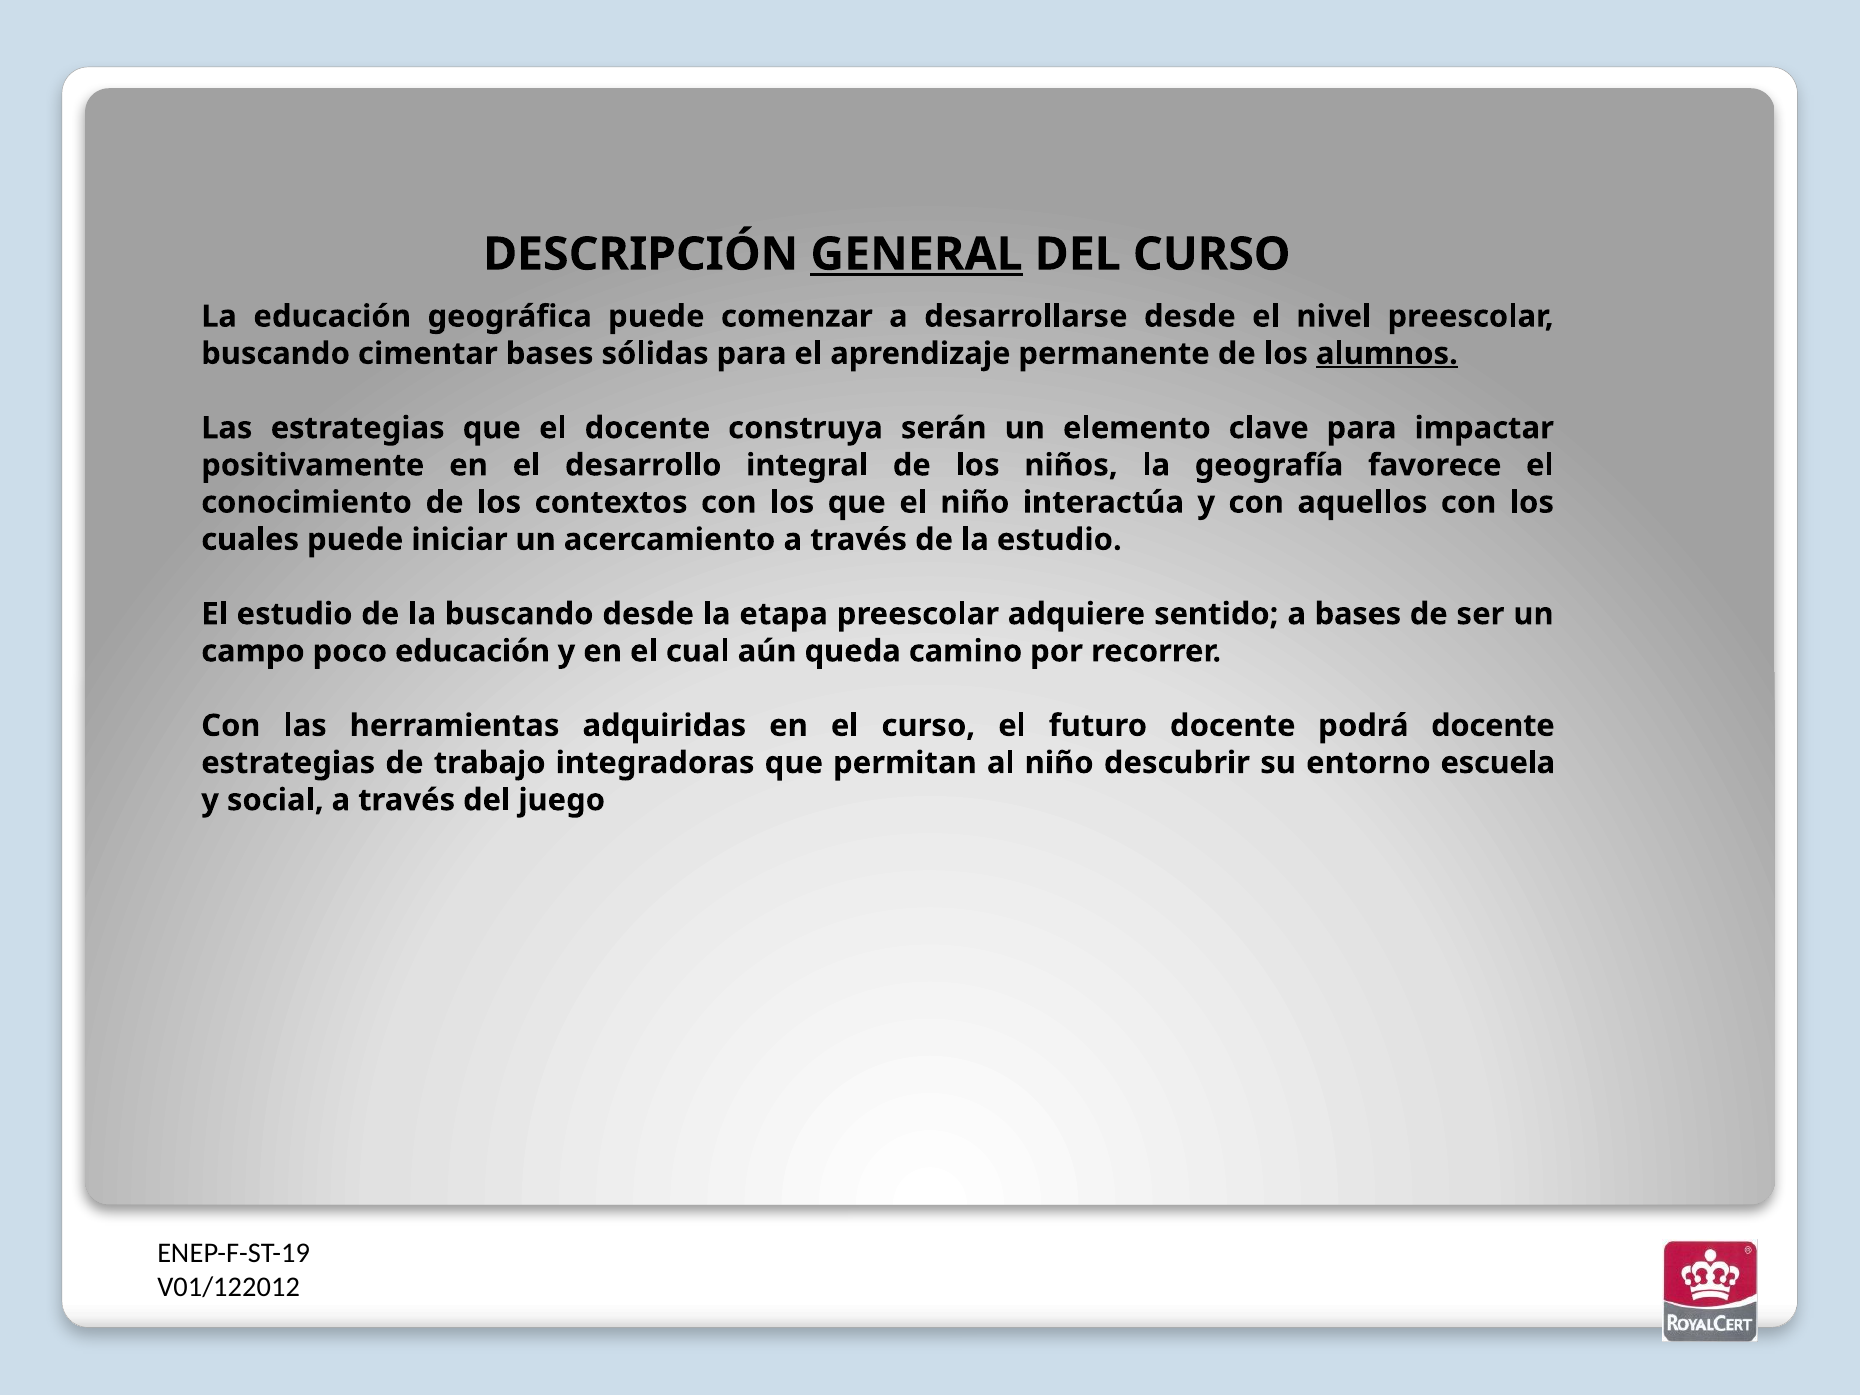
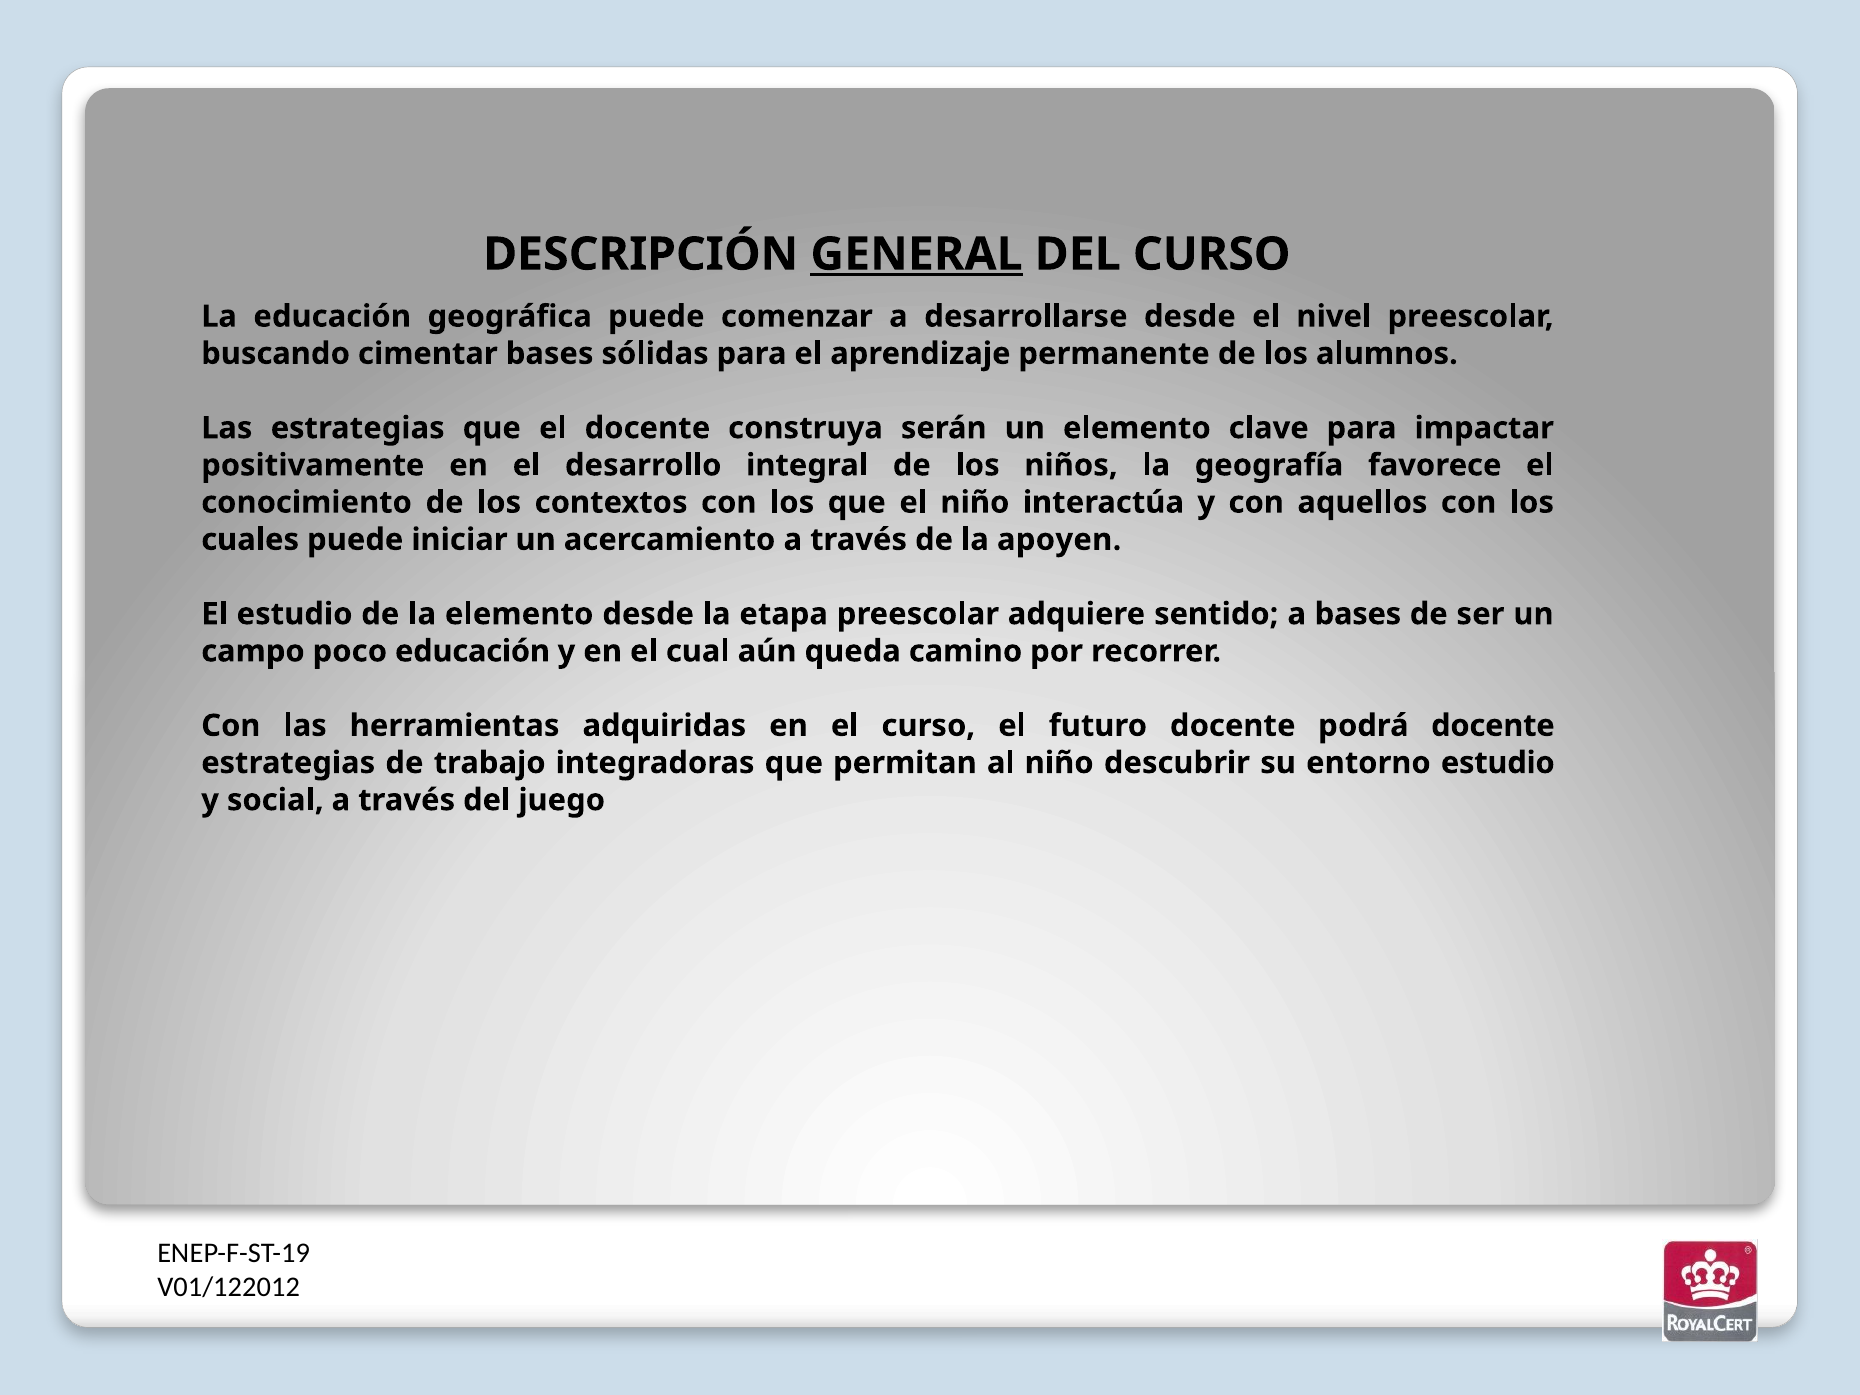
alumnos underline: present -> none (1387, 354)
la estudio: estudio -> apoyen (1059, 540)
la buscando: buscando -> elemento (519, 614)
entorno escuela: escuela -> estudio (1498, 763)
